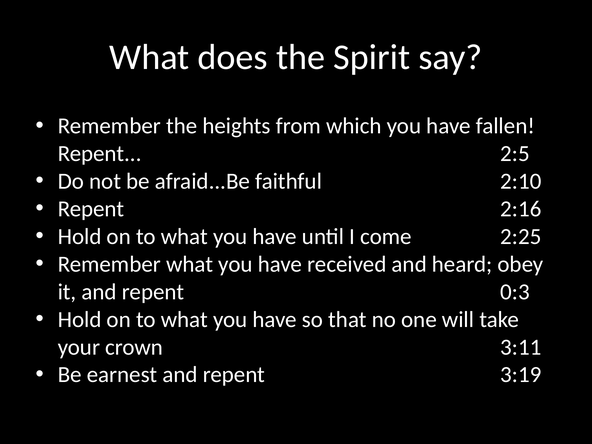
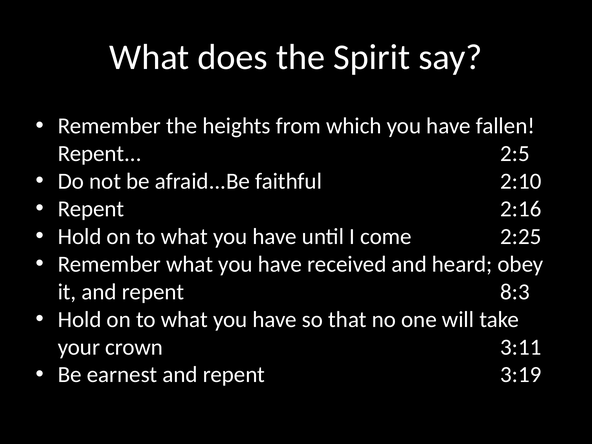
0:3: 0:3 -> 8:3 (515, 292)
